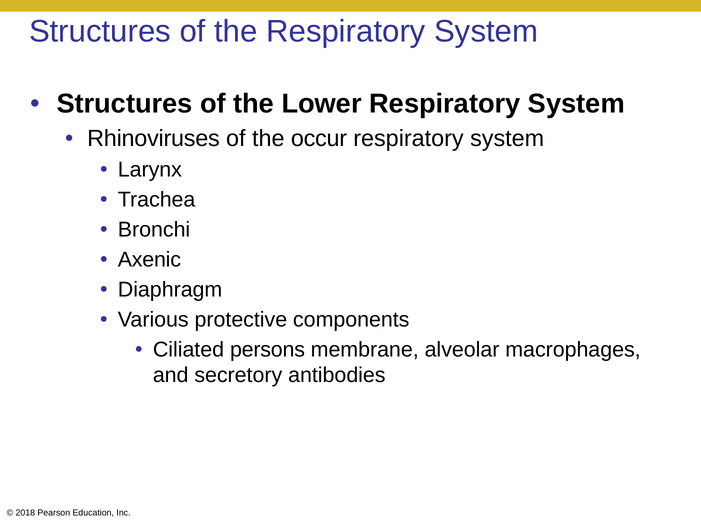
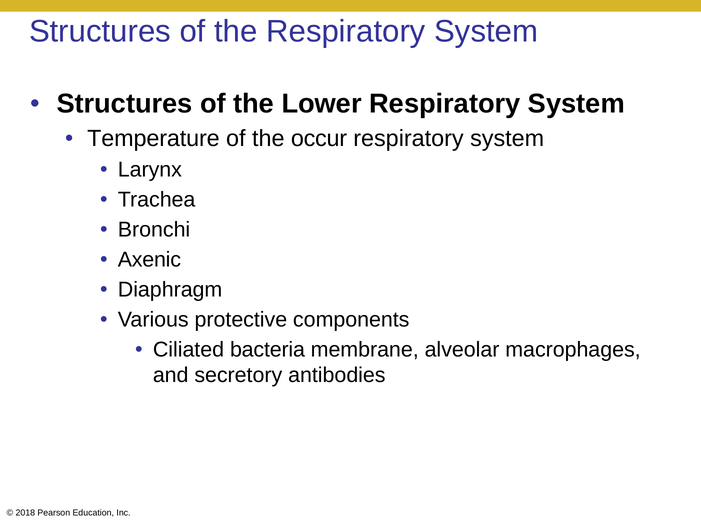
Rhinoviruses: Rhinoviruses -> Temperature (153, 138)
persons: persons -> bacteria (267, 349)
